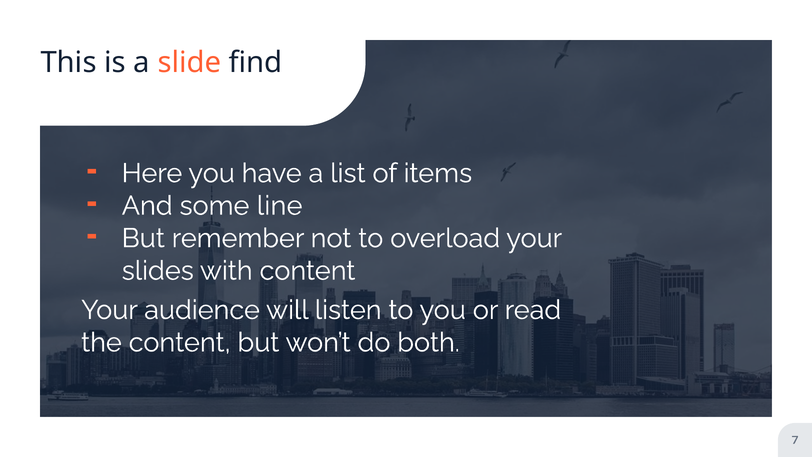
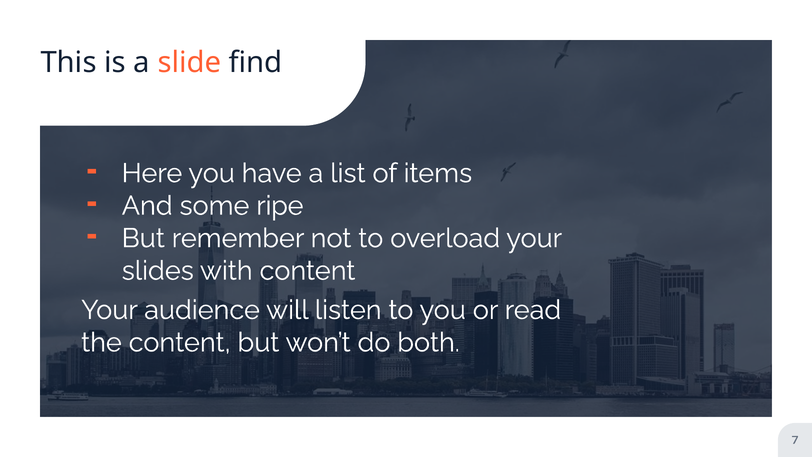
line: line -> ripe (280, 206)
